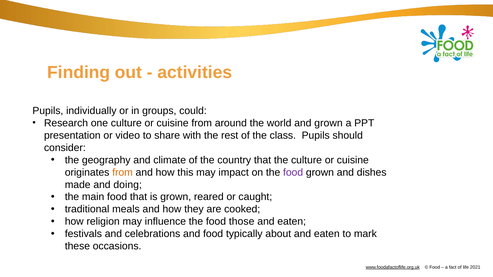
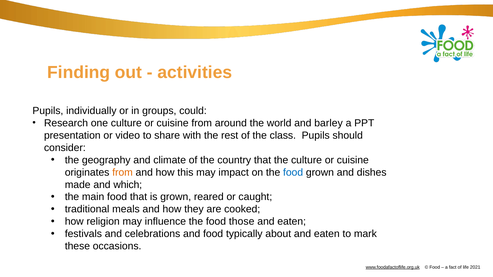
and grown: grown -> barley (329, 123)
food colour: purple -> blue (293, 172)
doing: doing -> which (128, 185)
